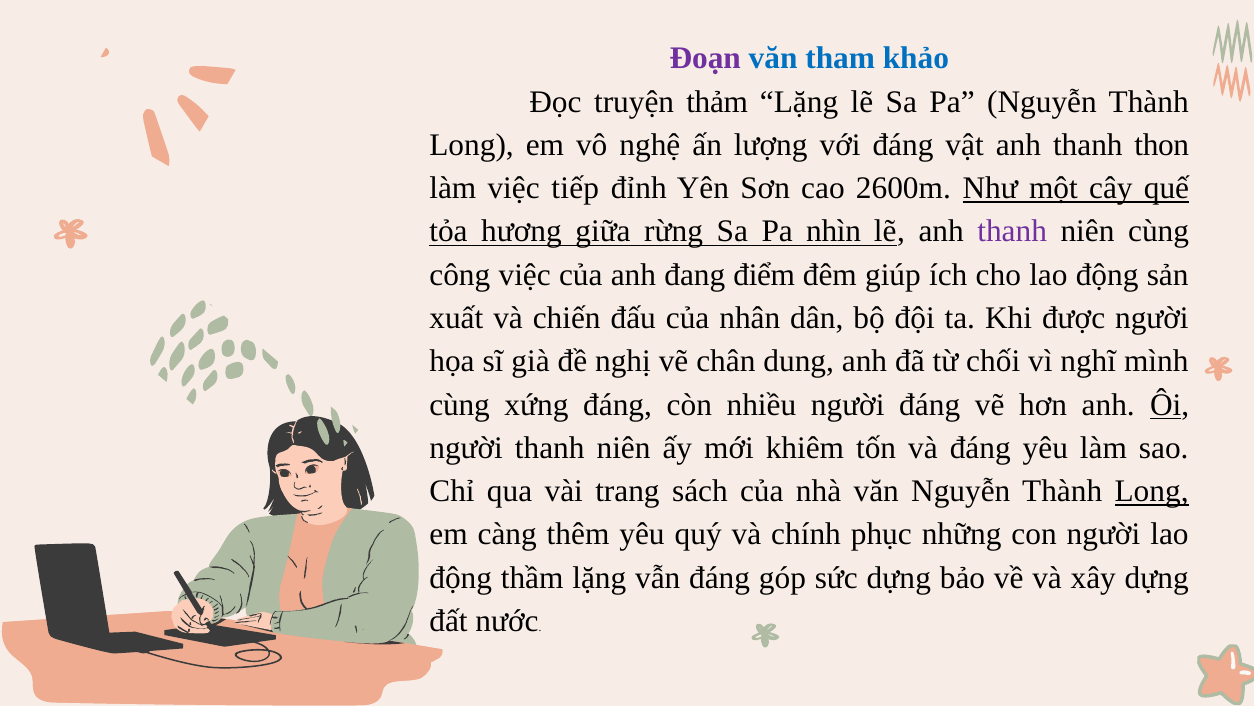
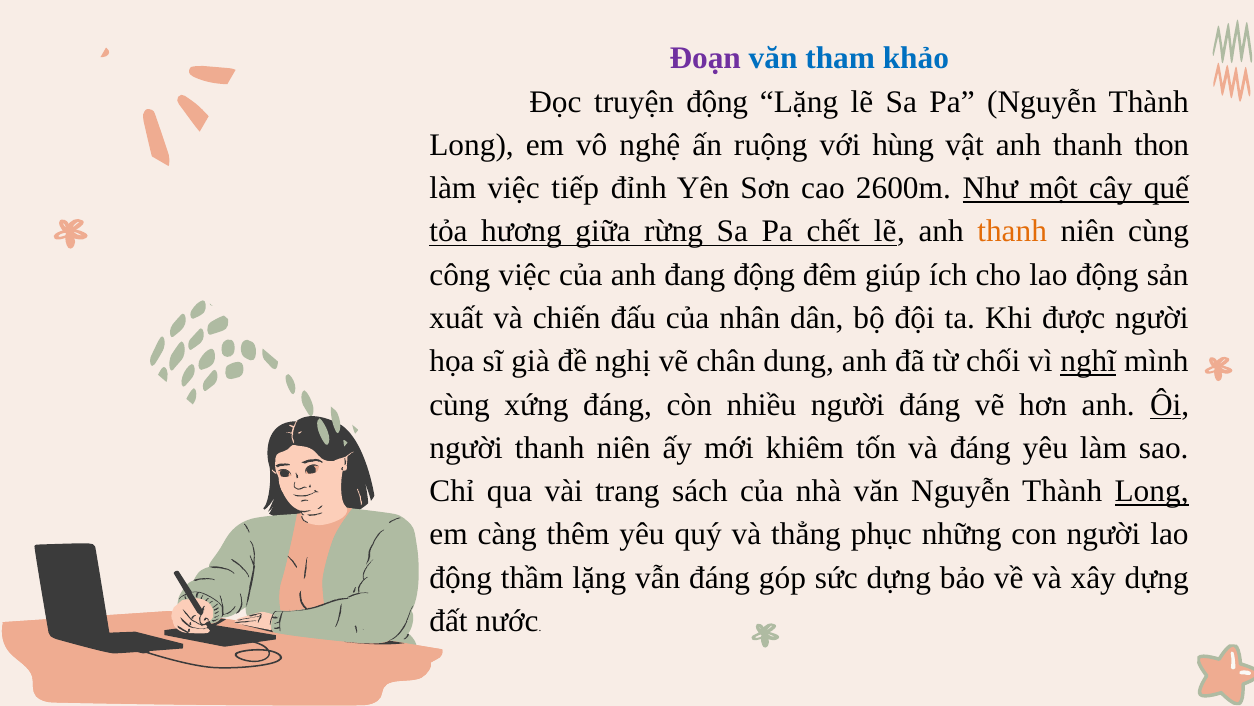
truyện thảm: thảm -> động (717, 102)
lượng: lượng -> ruộng (771, 145)
với đáng: đáng -> hùng (903, 145)
nhìn: nhìn -> chết (833, 231)
thanh colour: purple -> orange (1012, 231)
đang điểm: điểm -> động (764, 275)
nghĩ underline: none -> present (1088, 361)
chính: chính -> thẳng (806, 534)
